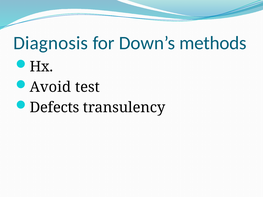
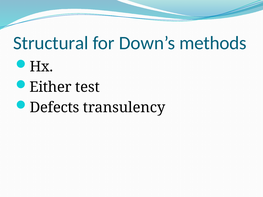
Diagnosis: Diagnosis -> Structural (51, 43)
Avoid: Avoid -> Either (51, 87)
